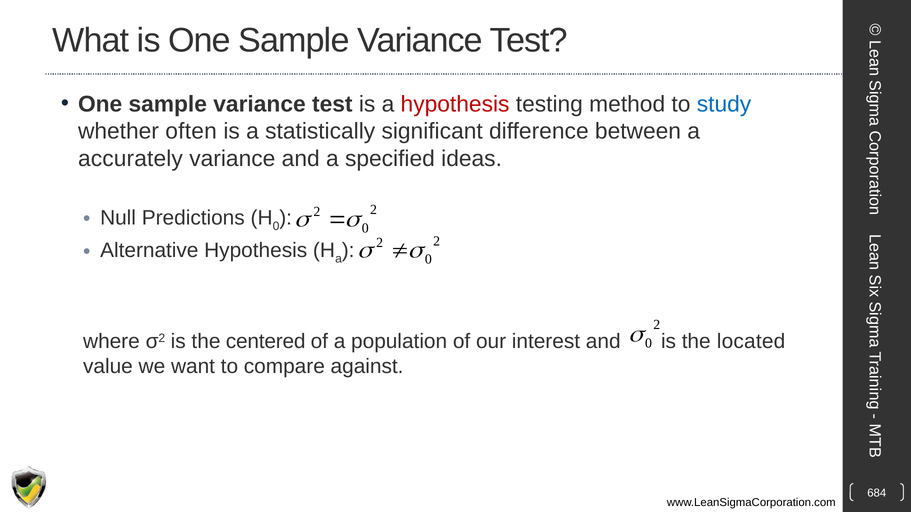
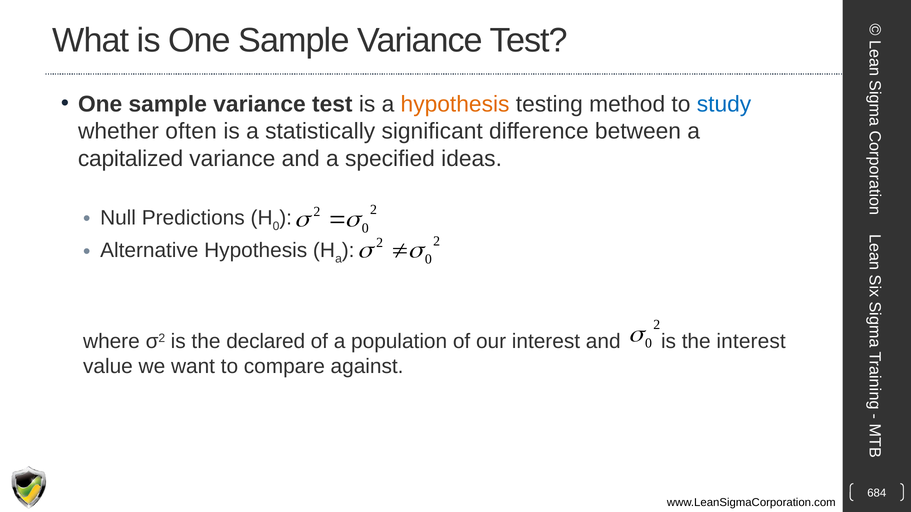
hypothesis colour: red -> orange (455, 104)
accurately: accurately -> capitalized (131, 159)
centered: centered -> declared (266, 342)
the located: located -> interest (751, 342)
